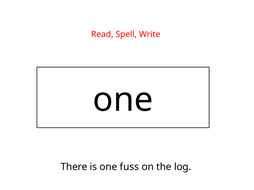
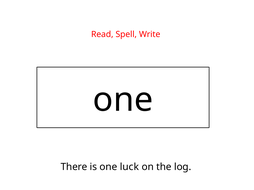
fuss: fuss -> luck (129, 167)
